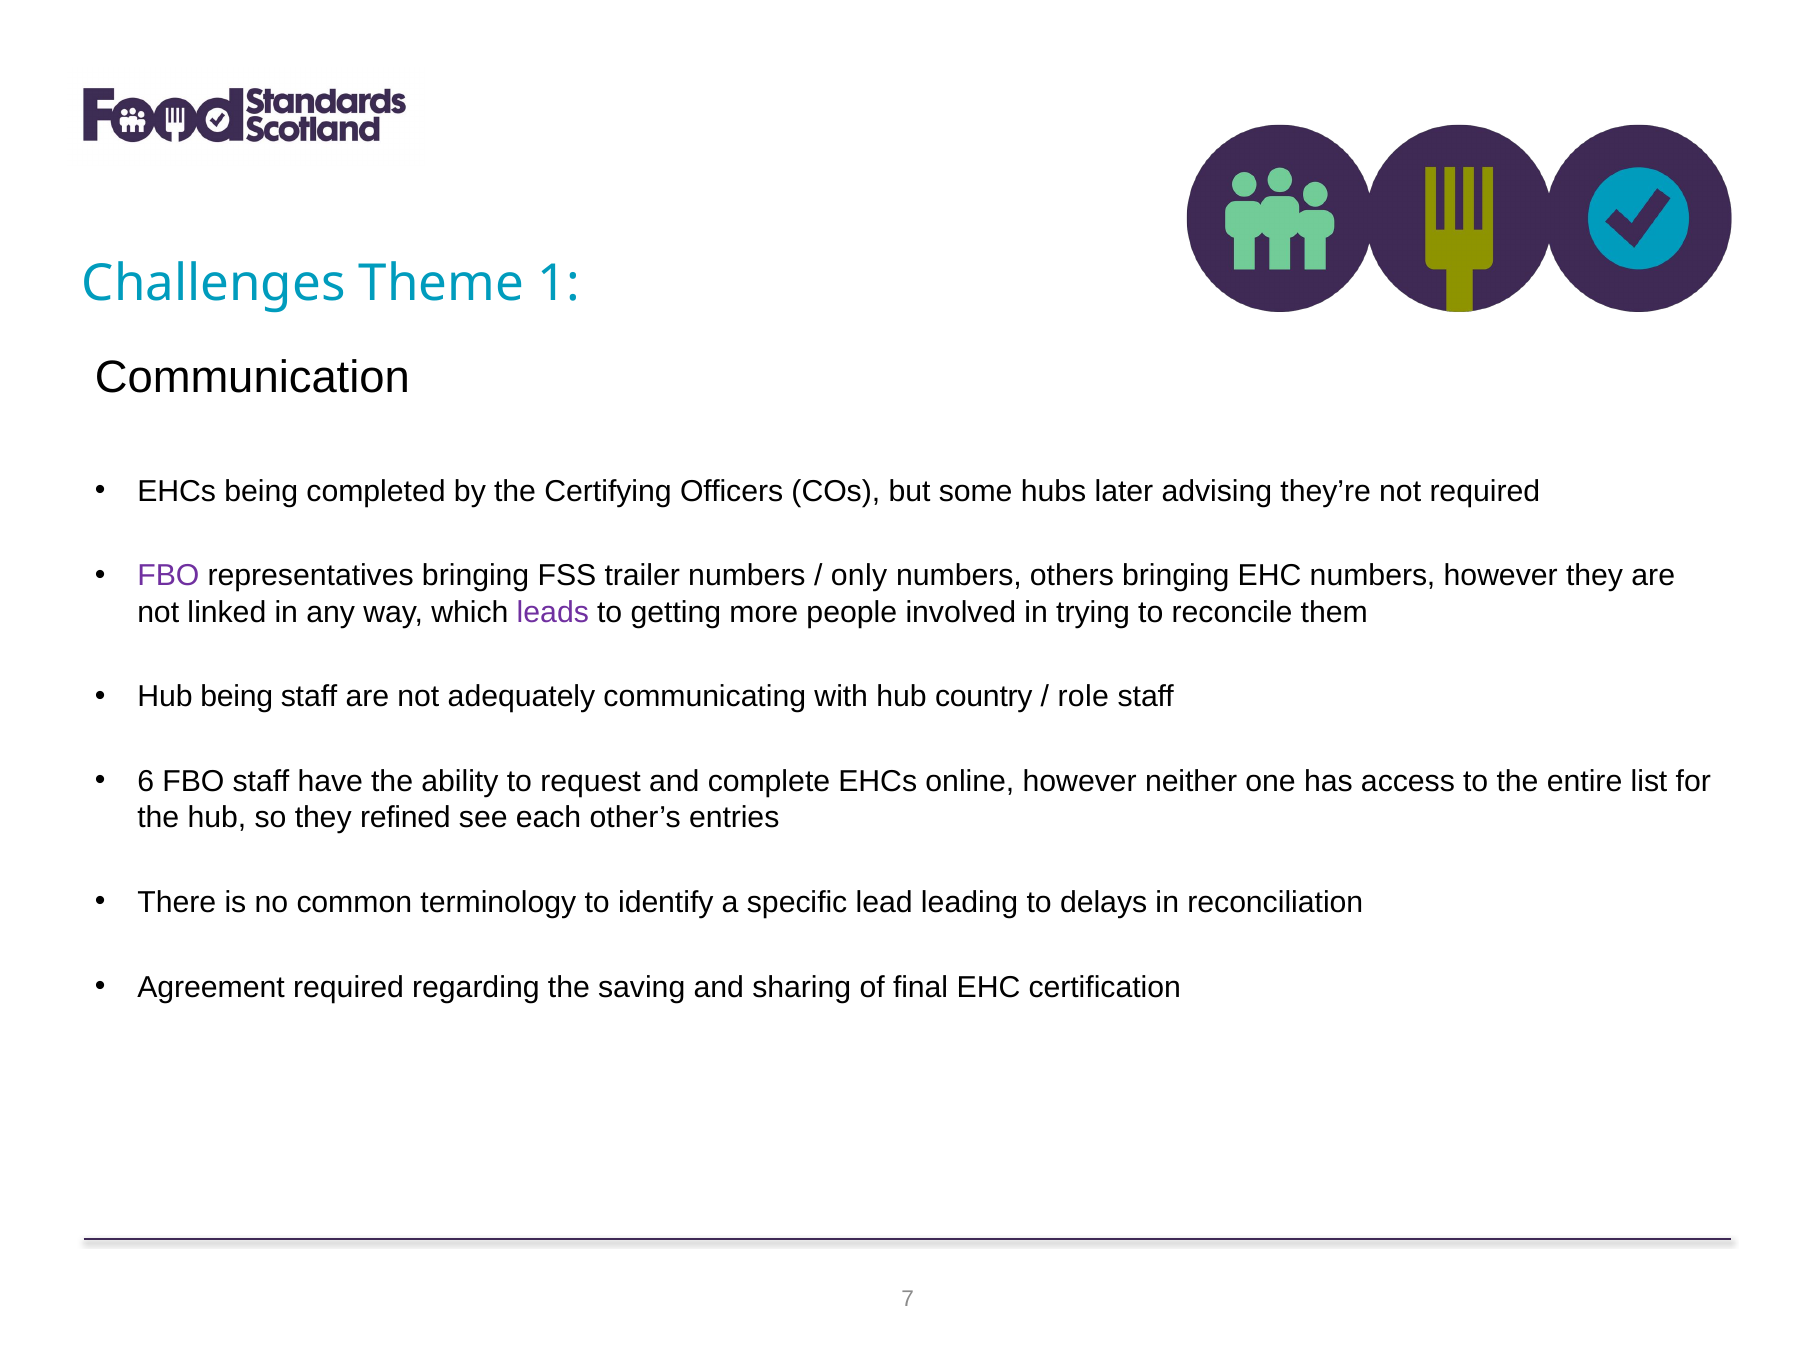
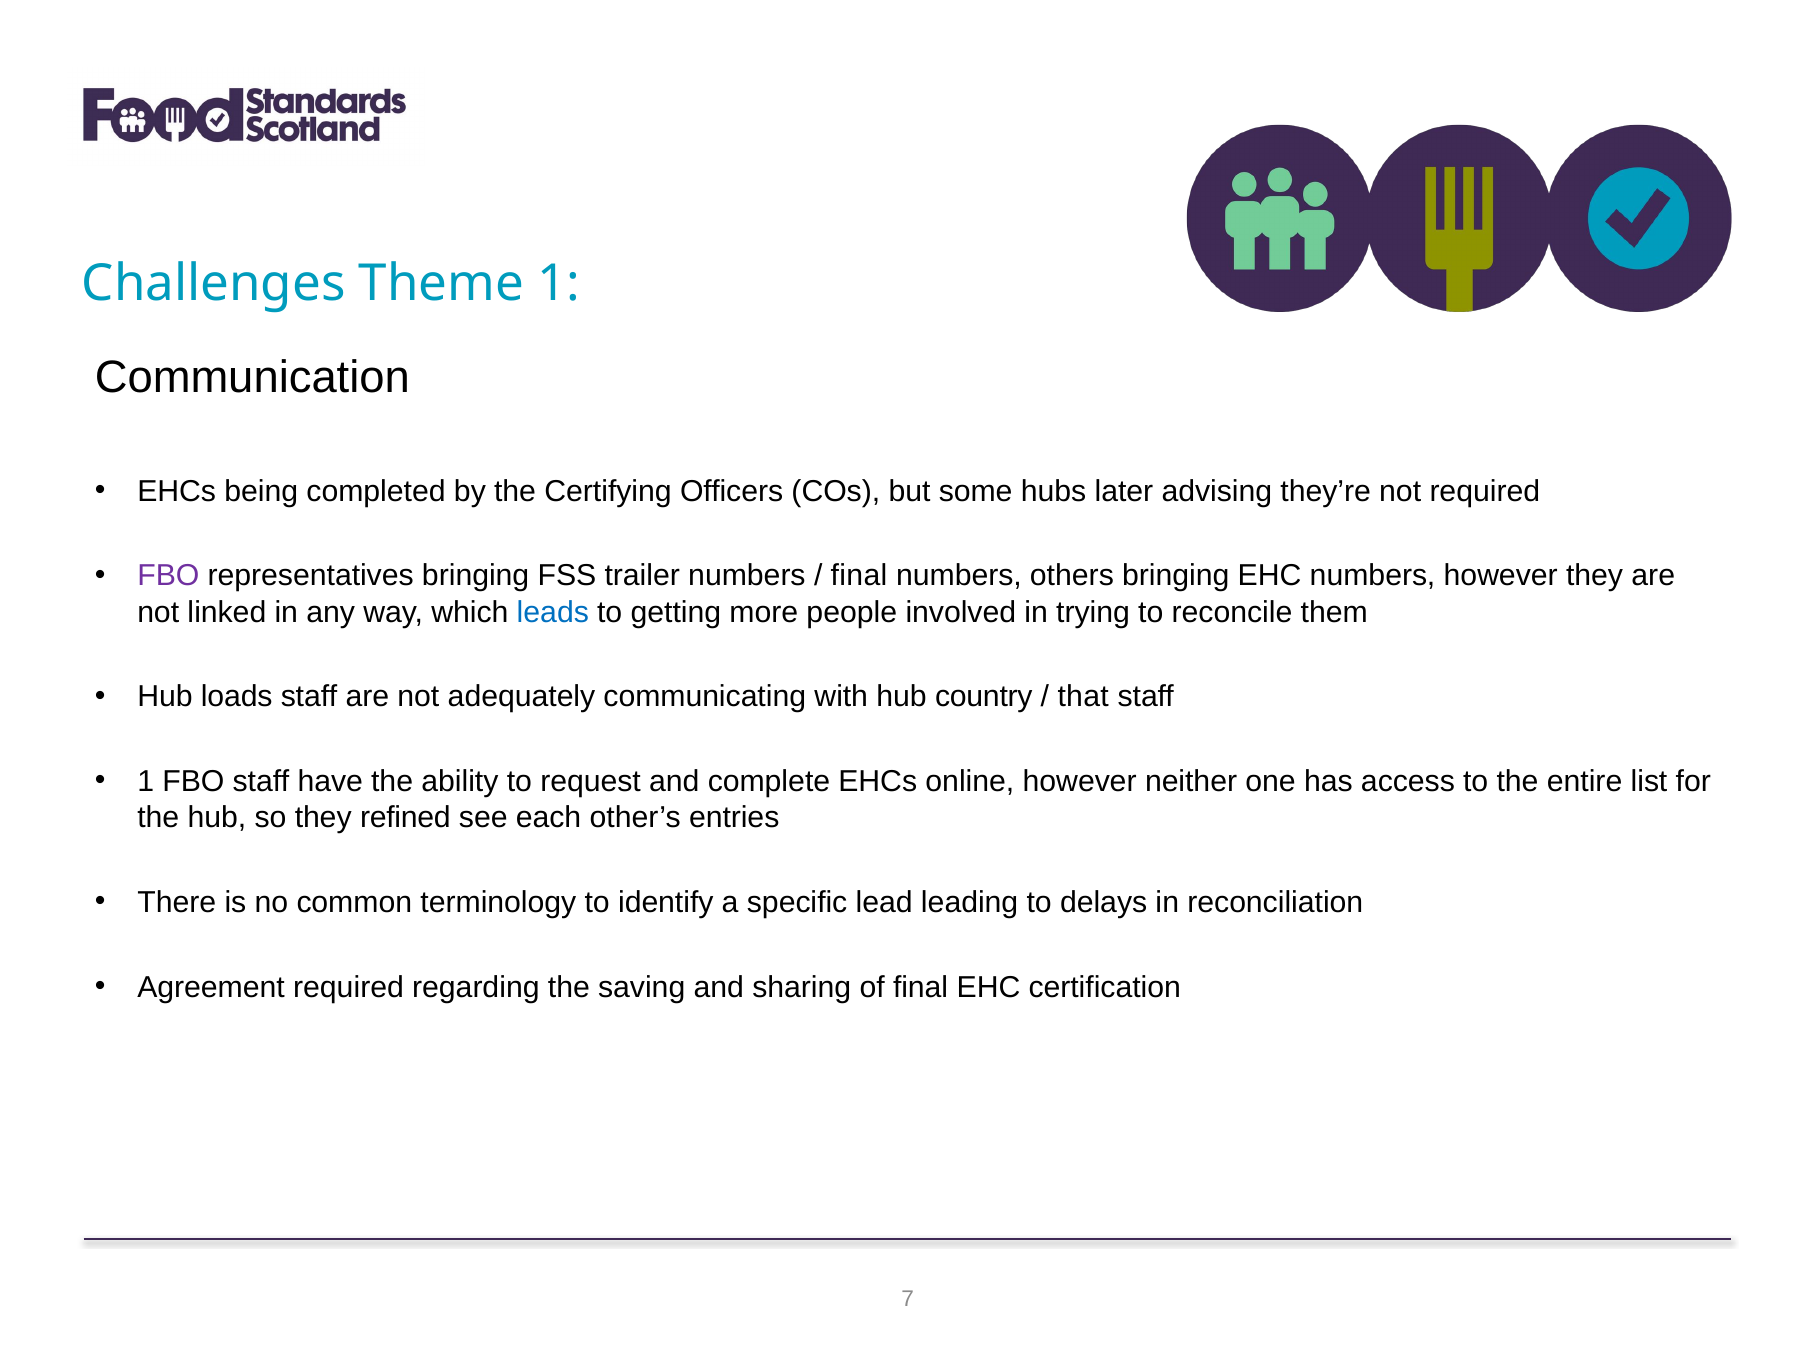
only: only -> final (859, 576)
leads colour: purple -> blue (553, 612)
Hub being: being -> loads (237, 697)
role: role -> that (1083, 697)
6: 6 -> 1 (146, 782)
